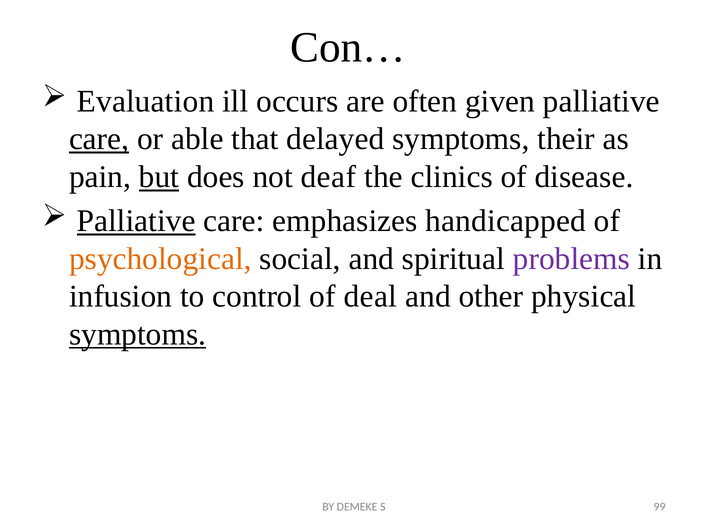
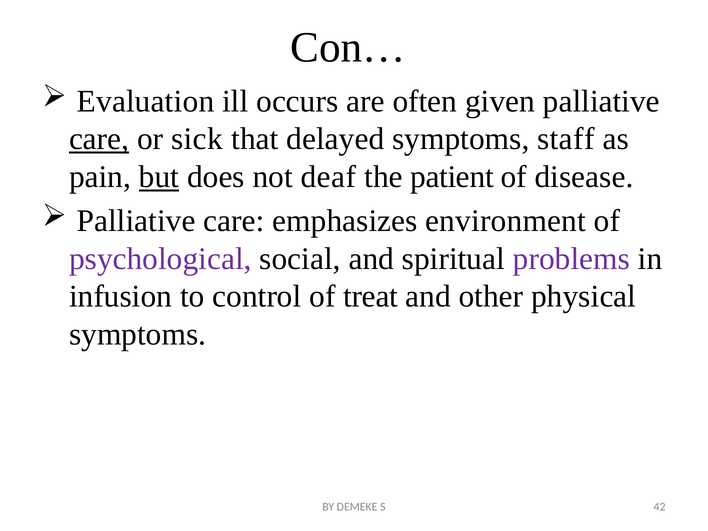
able: able -> sick (197, 139)
their: their -> staff (566, 139)
clinics: clinics -> patient (452, 177)
Palliative underline: present -> none (136, 221)
handicapped: handicapped -> environment (506, 221)
psychological colour: orange -> purple (160, 259)
deal: deal -> treat (371, 296)
symptoms underline: present -> none (138, 334)
99: 99 -> 42 (660, 507)
